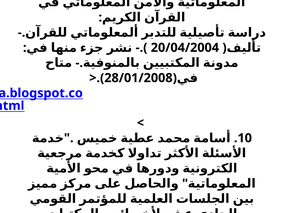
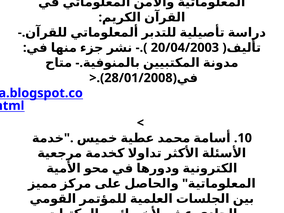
20/04/2004: 20/04/2004 -> 20/04/2003 (185, 48)
